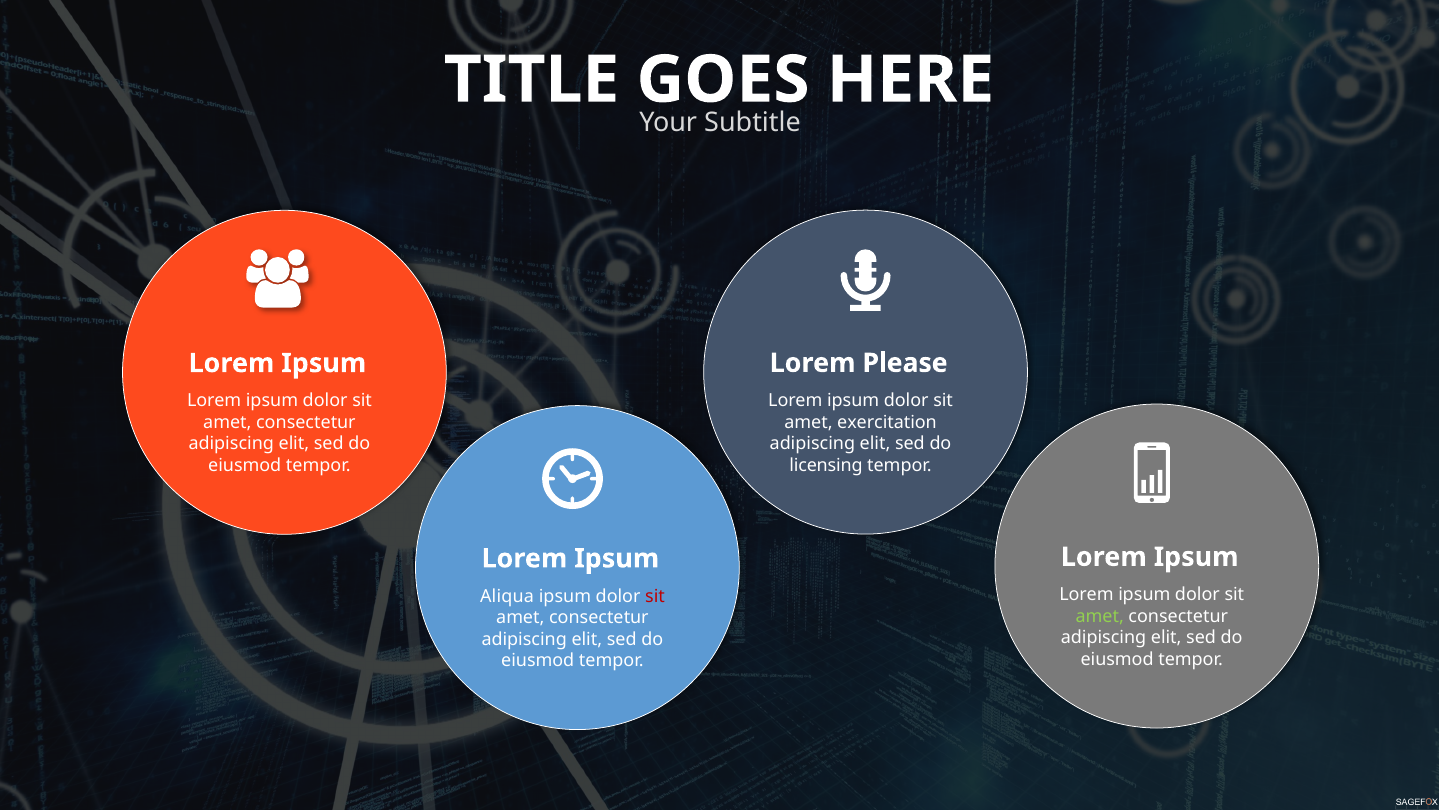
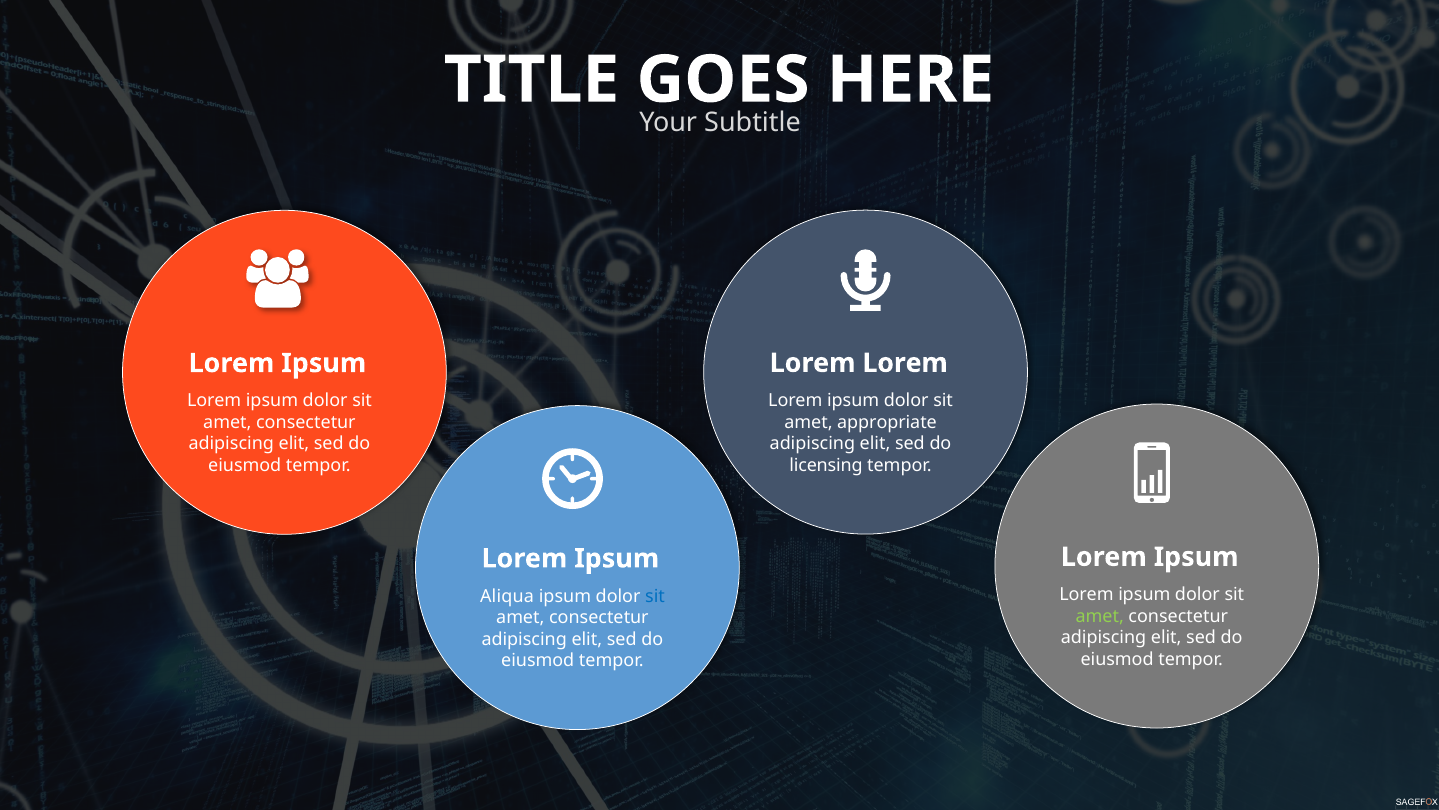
Please: Please -> Lorem (905, 363)
exercitation: exercitation -> appropriate (887, 422)
sit colour: red -> blue (655, 596)
